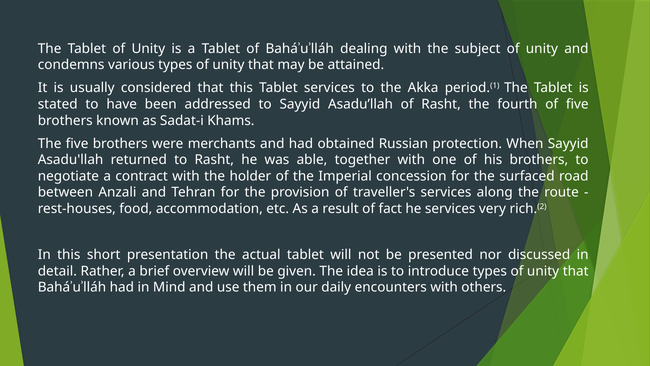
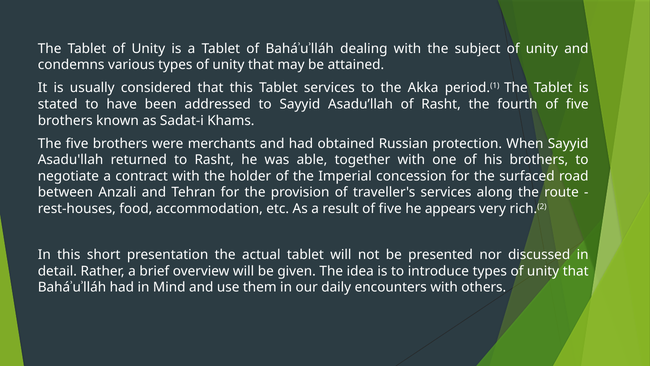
result of fact: fact -> five (390, 208)
he services: services -> appears (450, 208)
